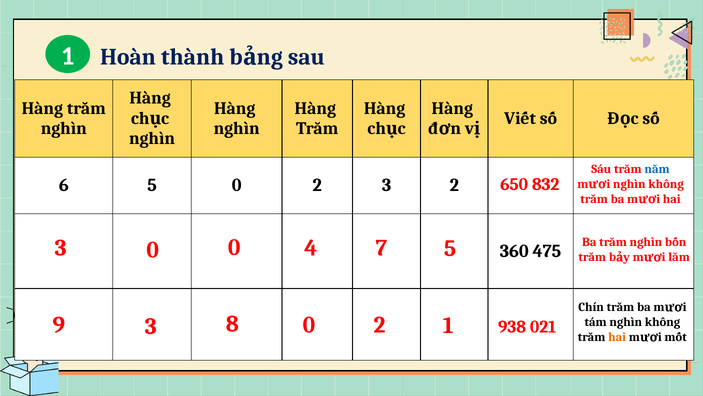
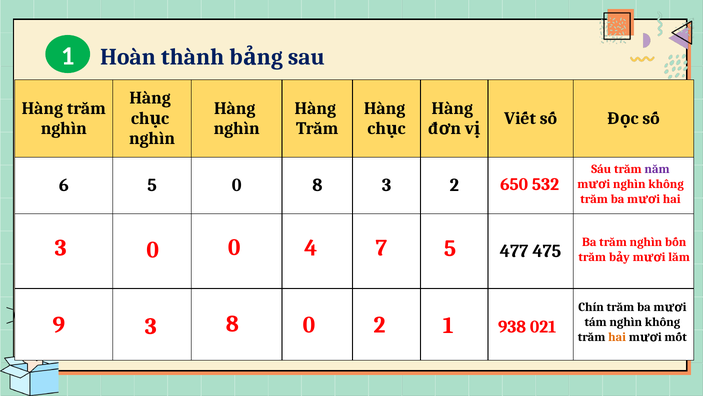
năm colour: blue -> purple (657, 169)
832: 832 -> 532 (546, 184)
5 0 2: 2 -> 8 (317, 185)
360: 360 -> 477 (514, 251)
